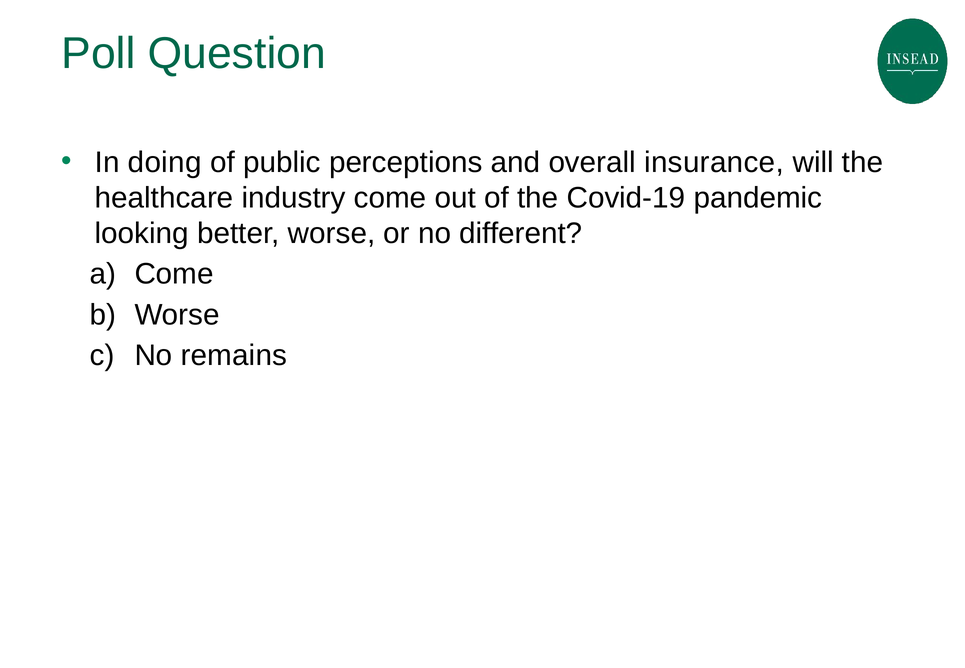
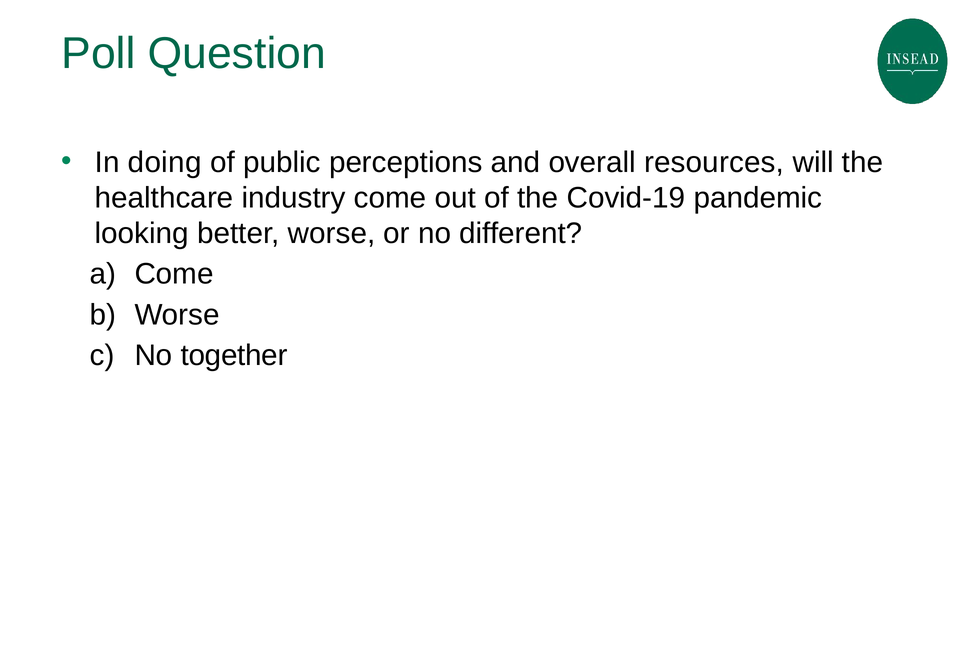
insurance: insurance -> resources (714, 162)
remains: remains -> together (234, 355)
